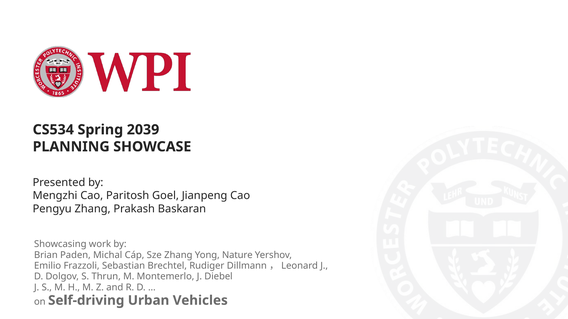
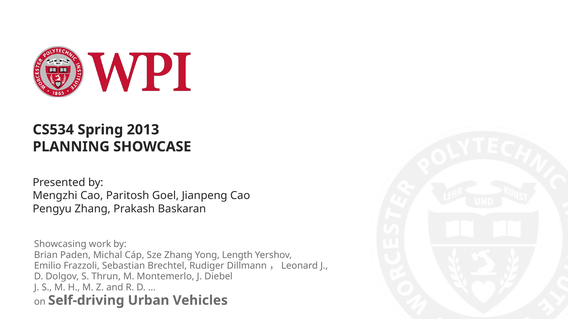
2039: 2039 -> 2013 (143, 130)
Nature: Nature -> Length (237, 255)
